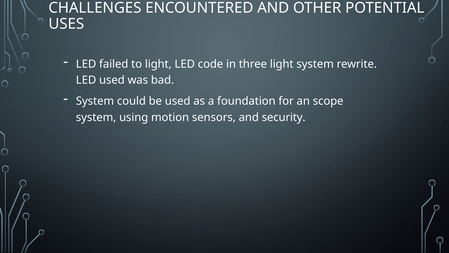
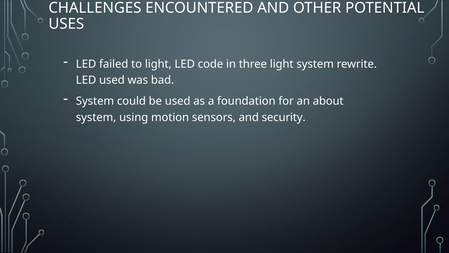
scope: scope -> about (328, 101)
